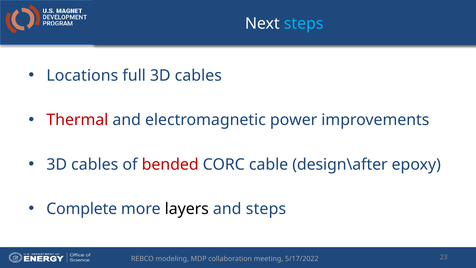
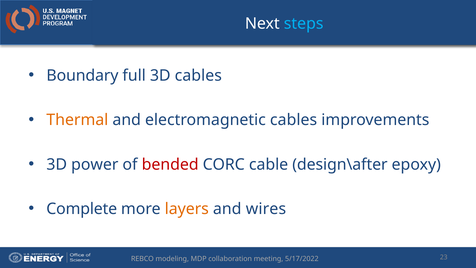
Locations: Locations -> Boundary (82, 75)
Thermal colour: red -> orange (77, 120)
electromagnetic power: power -> cables (294, 120)
cables: cables -> power (95, 164)
layers colour: black -> orange (187, 209)
and steps: steps -> wires (266, 209)
